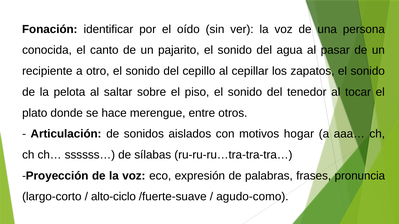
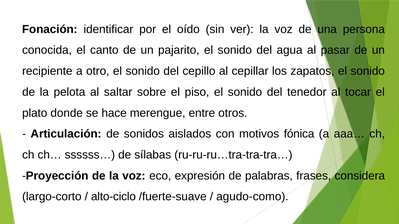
hogar: hogar -> fónica (299, 134)
pronuncia: pronuncia -> considera (360, 176)
